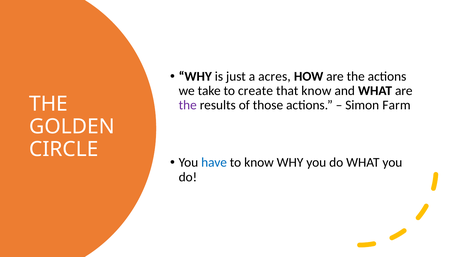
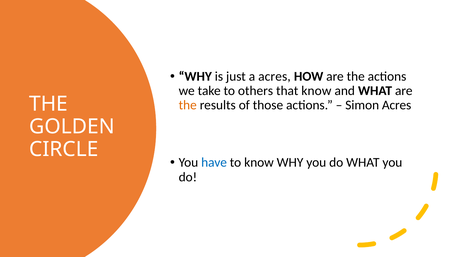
create: create -> others (256, 91)
the colour: purple -> orange (188, 105)
Simon Farm: Farm -> Acres (397, 105)
